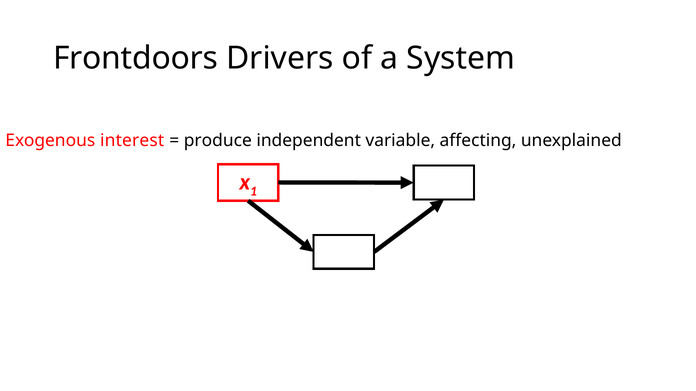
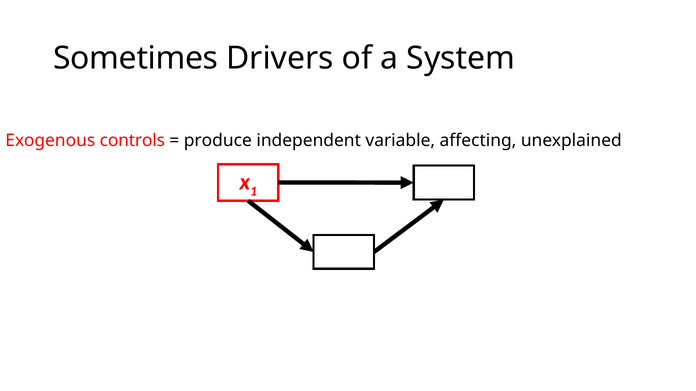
Frontdoors: Frontdoors -> Sometimes (136, 58)
interest: interest -> controls (132, 141)
